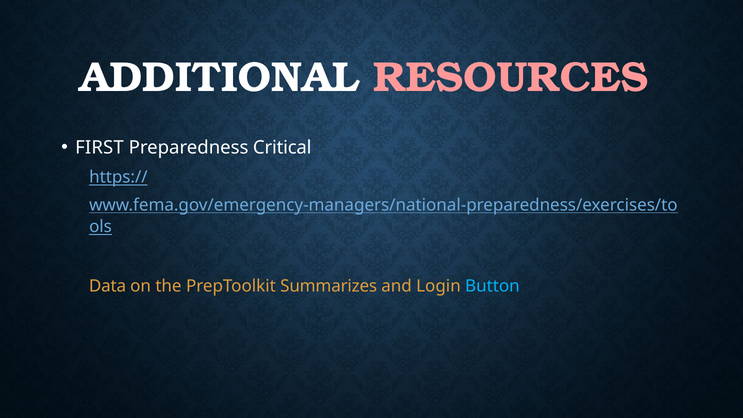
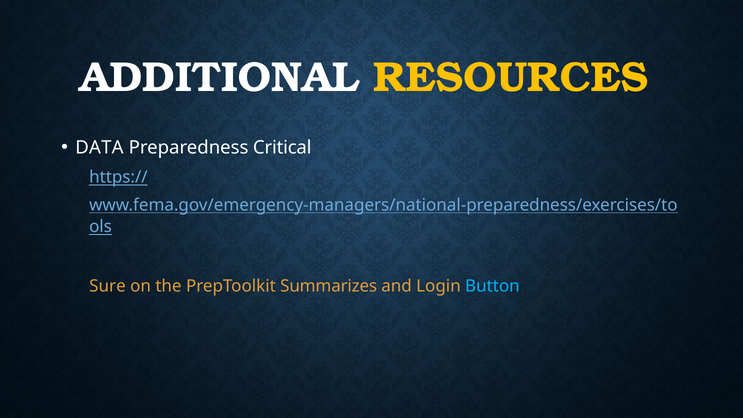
RESOURCES colour: pink -> yellow (511, 77)
FIRST: FIRST -> DATA (99, 147)
Data: Data -> Sure (107, 286)
